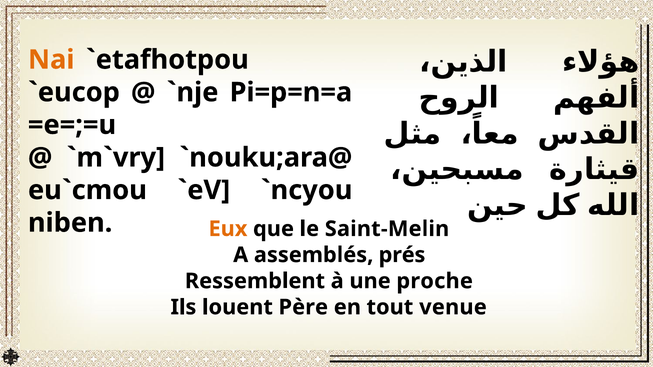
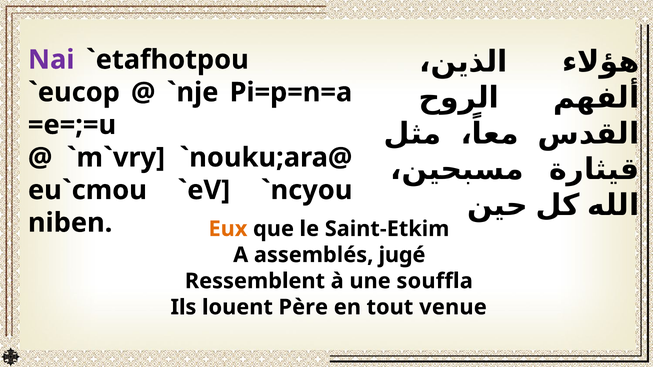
Nai colour: orange -> purple (51, 60)
Saint-Melin: Saint-Melin -> Saint-Etkim (387, 229)
prés: prés -> jugé (402, 255)
proche: proche -> souffla (435, 281)
